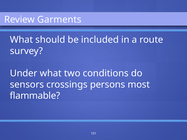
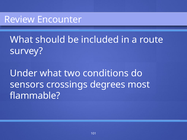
Garments: Garments -> Encounter (59, 20)
persons: persons -> degrees (108, 85)
